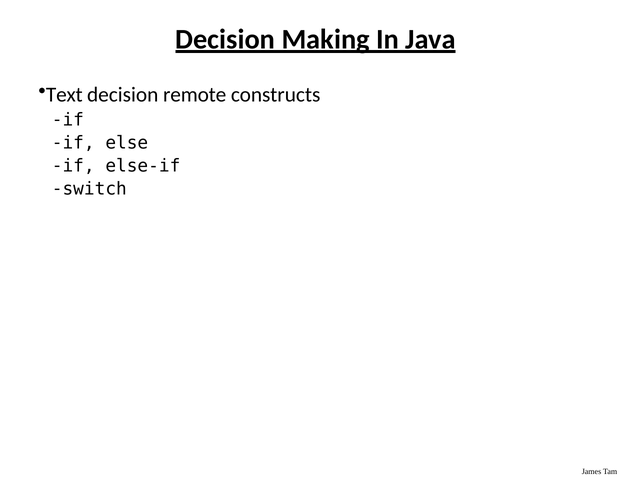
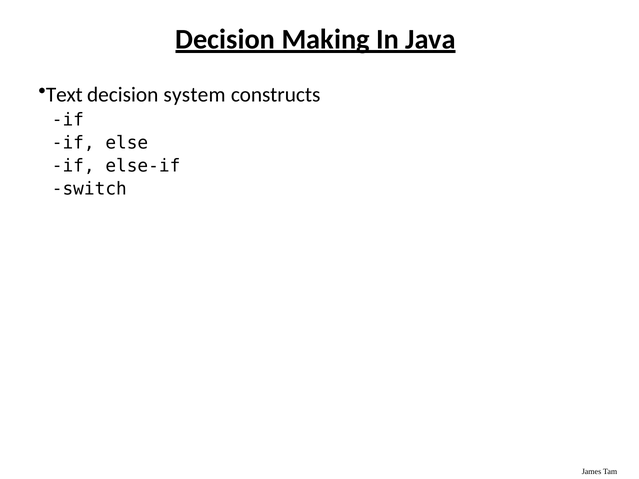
remote: remote -> system (195, 95)
